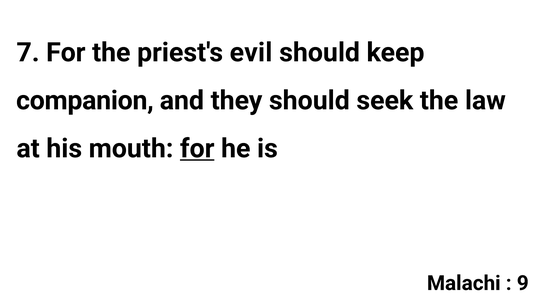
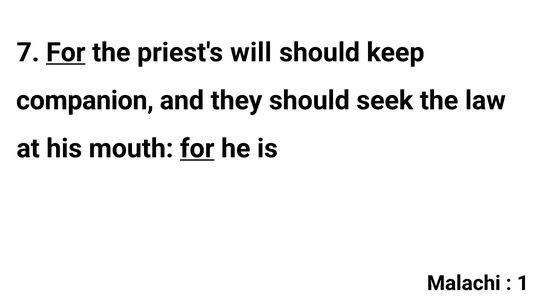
For underline: none -> present (66, 53)
evil: evil -> will (251, 53)
9: 9 -> 1 (523, 284)
